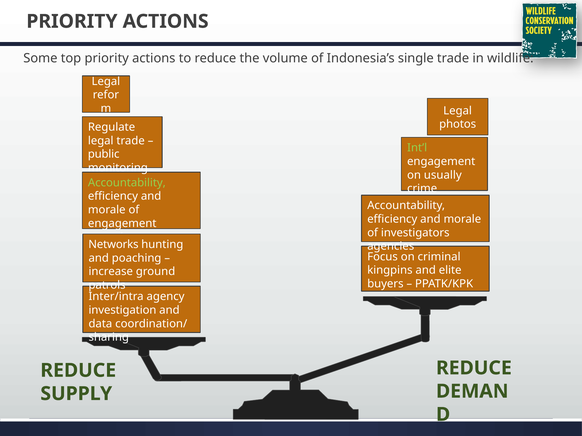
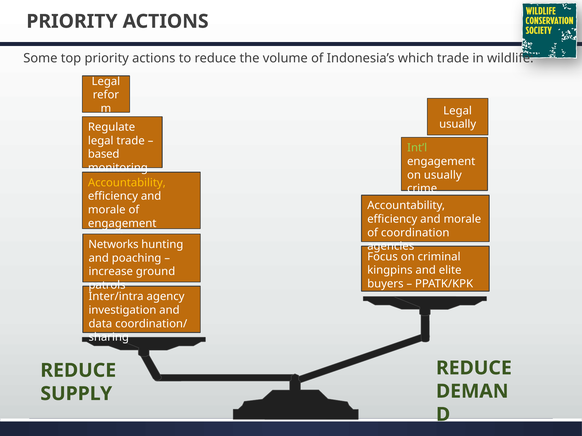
single: single -> which (416, 58)
photos: photos -> usually (458, 124)
public: public -> based (104, 154)
Accountability colour: light green -> yellow (127, 183)
investigators: investigators -> coordination (415, 233)
